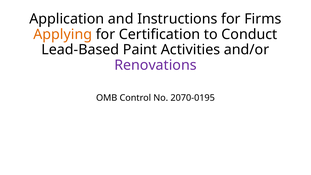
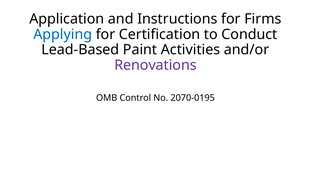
Applying colour: orange -> blue (63, 34)
